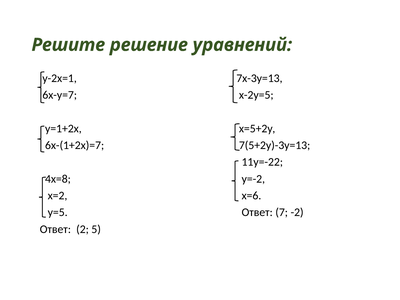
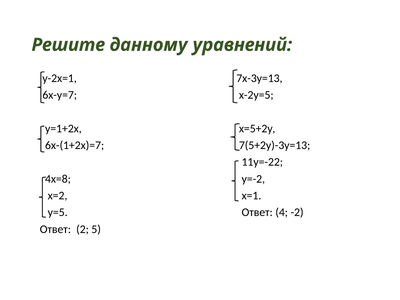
решение: решение -> данному (149, 45)
х=6: х=6 -> х=1 (251, 196)
7: 7 -> 4 (282, 212)
